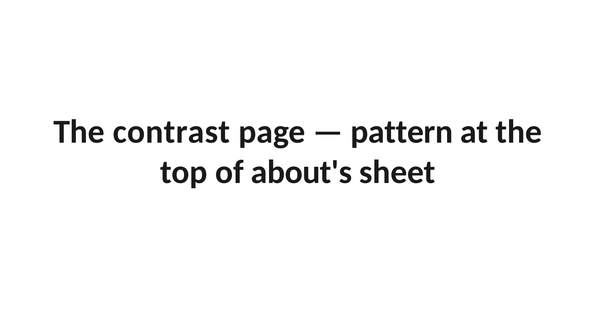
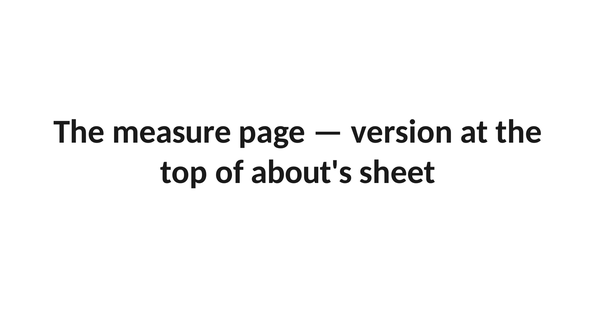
contrast: contrast -> measure (172, 132)
pattern: pattern -> version (402, 132)
